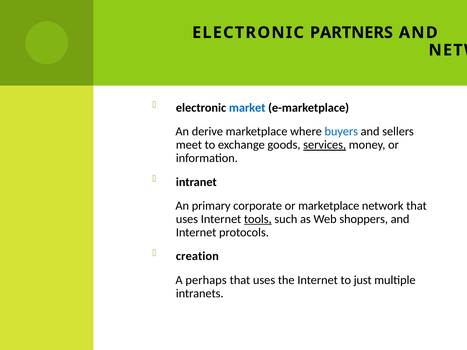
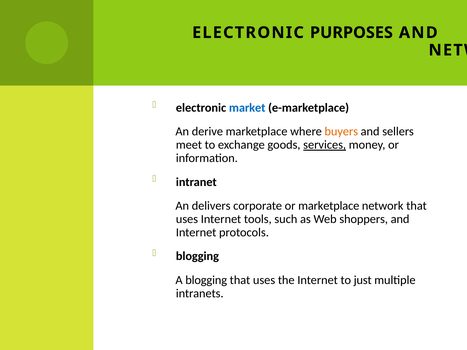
PARTNERS: PARTNERS -> PURPOSES (351, 33)
buyers colour: blue -> orange (341, 132)
primary: primary -> delivers (211, 206)
tools underline: present -> none (258, 219)
creation: creation -> blogging (197, 256)
A perhaps: perhaps -> blogging (206, 280)
